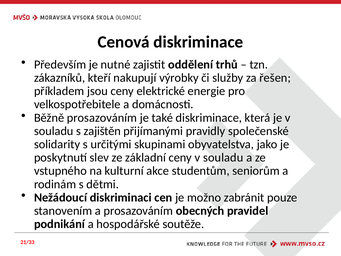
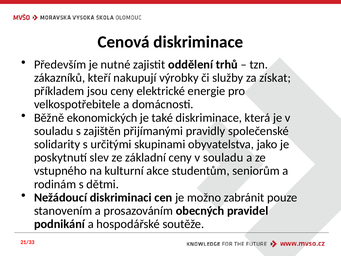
řešen: řešen -> získat (275, 78)
Běžně prosazováním: prosazováním -> ekonomických (102, 118)
